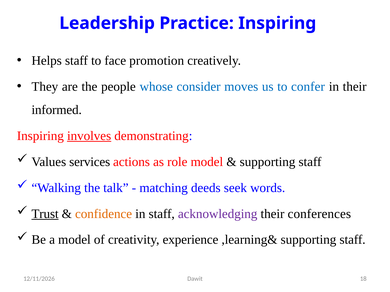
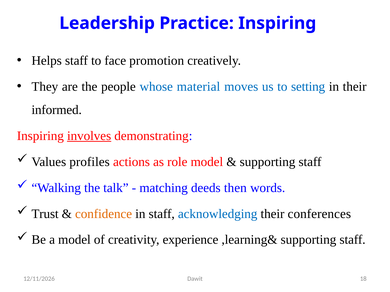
consider: consider -> material (199, 87)
confer: confer -> setting (308, 87)
services: services -> profiles (90, 162)
seek: seek -> then (235, 188)
Trust underline: present -> none (45, 214)
acknowledging colour: purple -> blue (218, 214)
